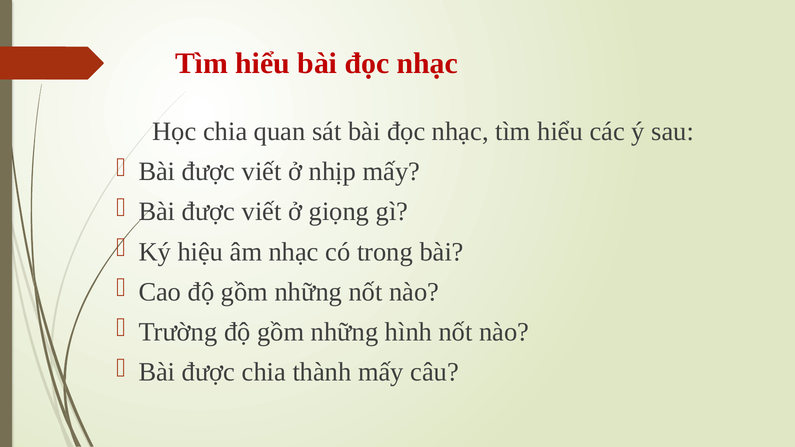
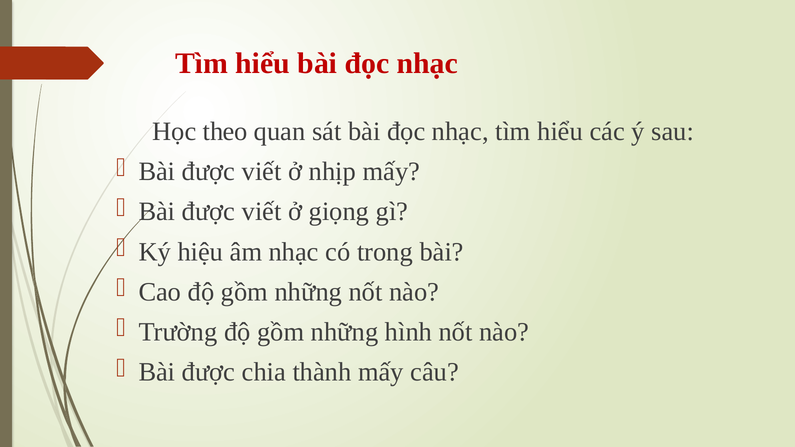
Học chia: chia -> theo (225, 132)
